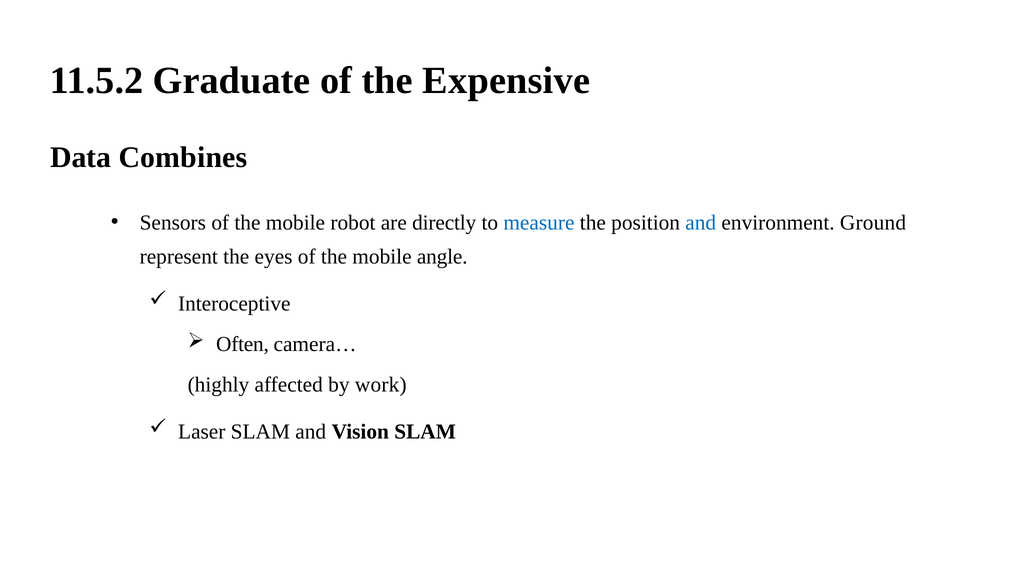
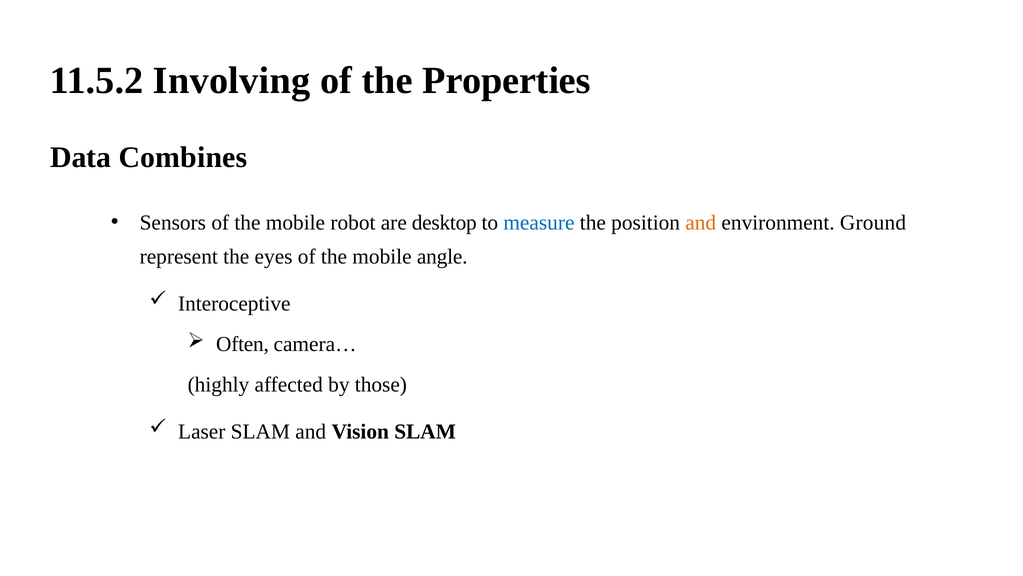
Graduate: Graduate -> Involving (232, 81)
Expensive: Expensive -> Properties (507, 81)
directly: directly -> desktop (444, 222)
and colour: blue -> orange (701, 222)
work: work -> those (381, 384)
